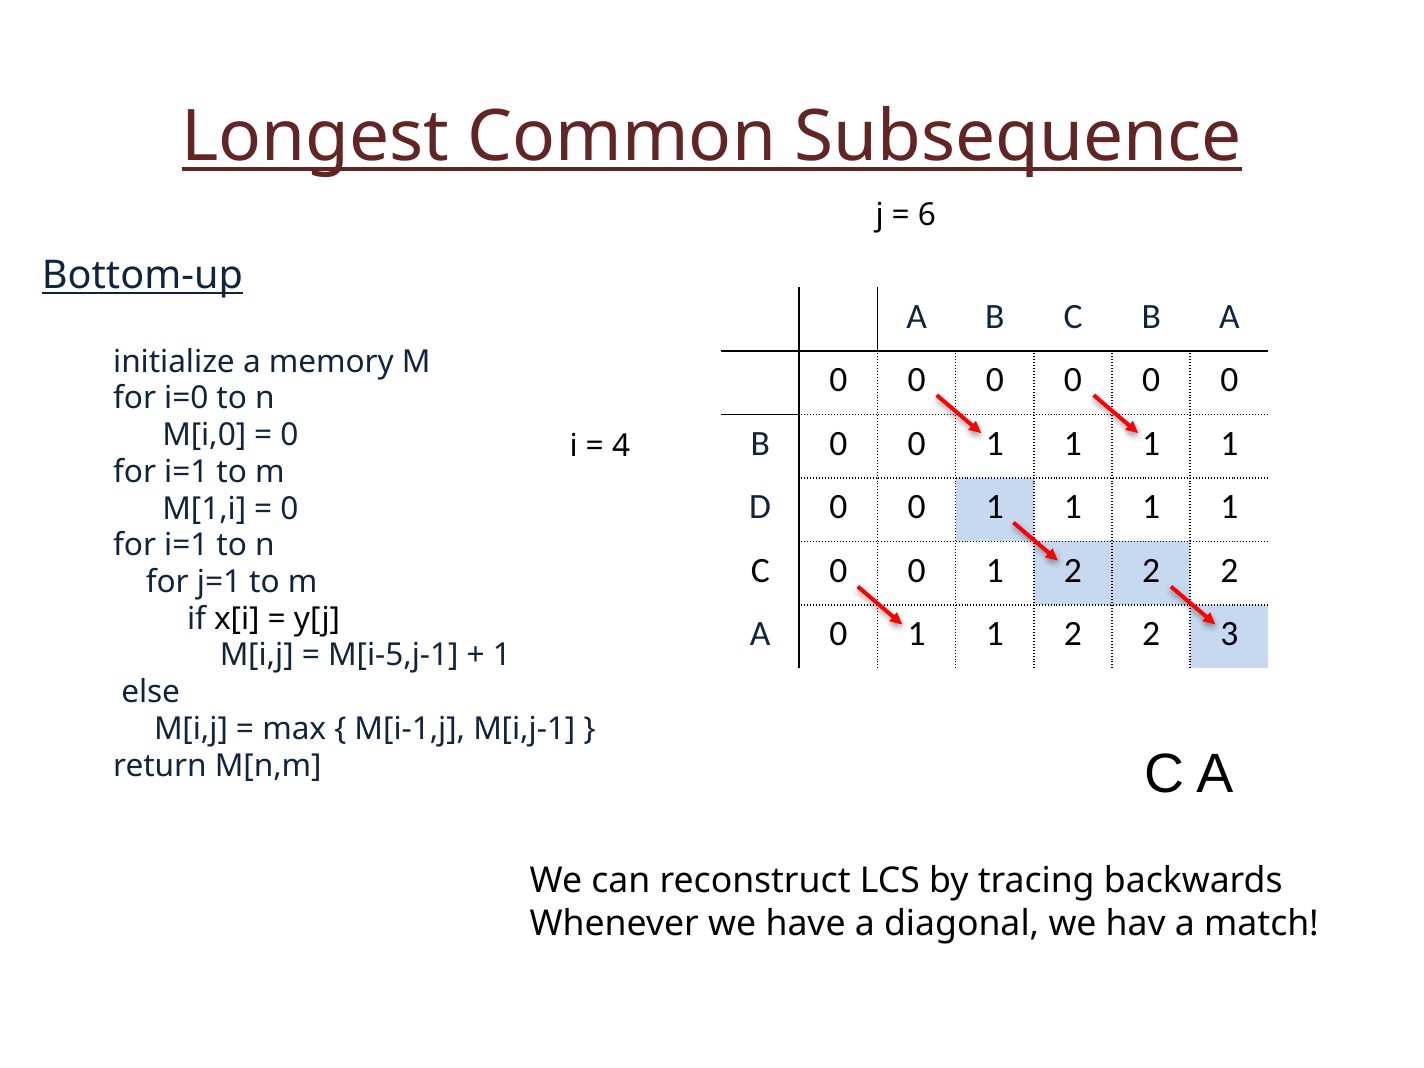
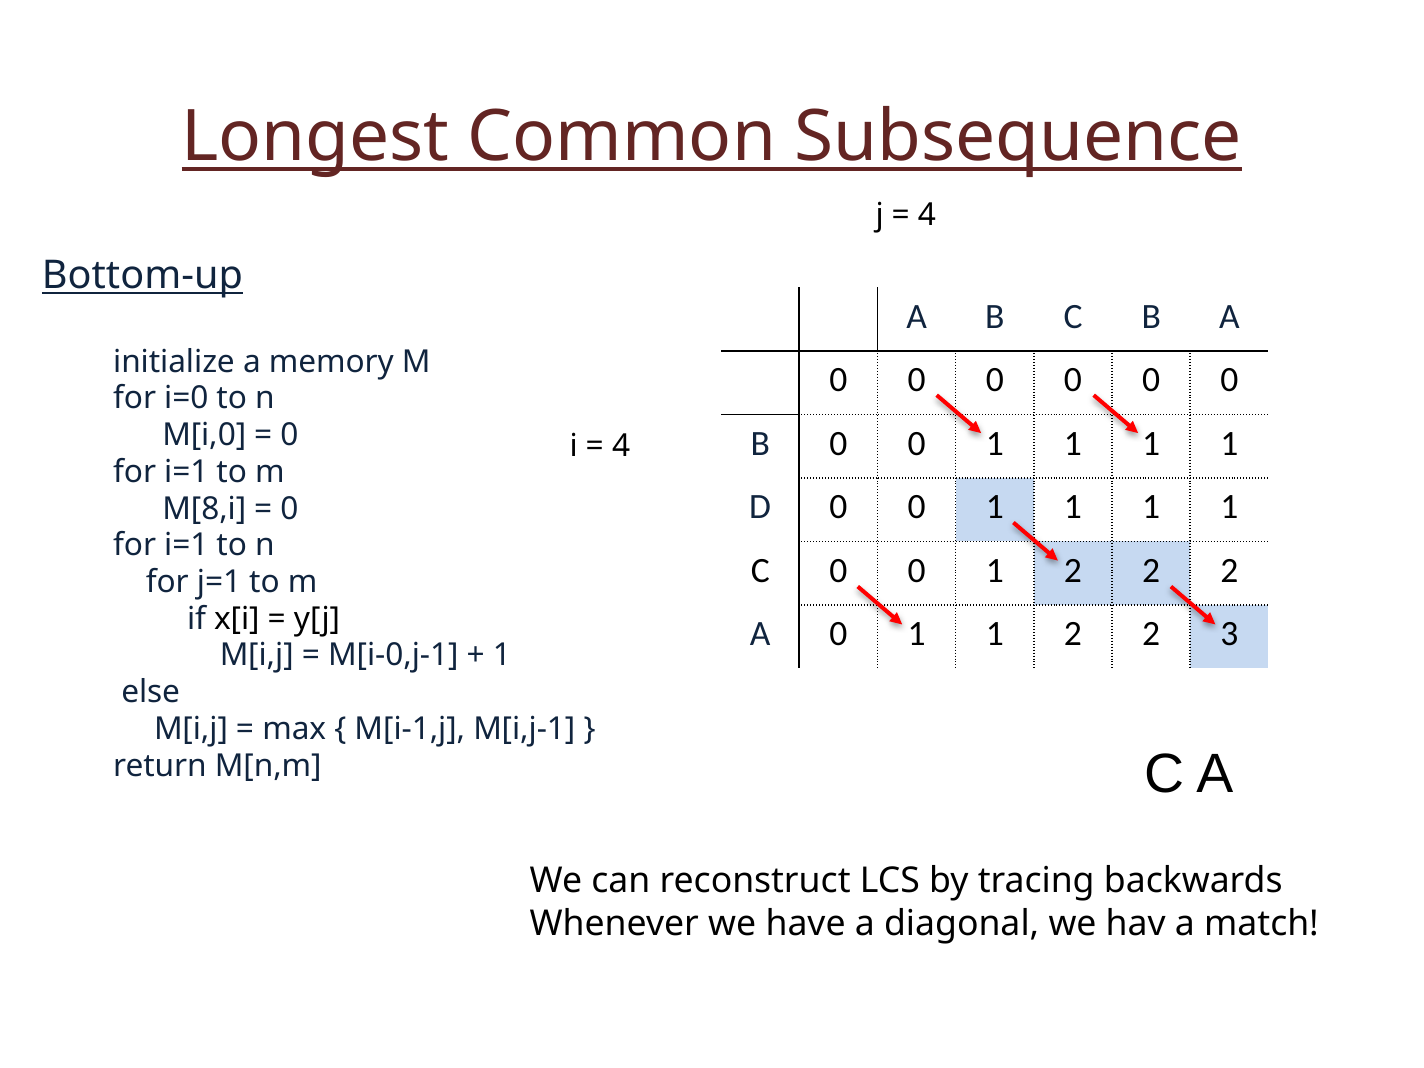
6: 6 -> 4 (927, 215)
M[1,i: M[1,i -> M[8,i (204, 509)
M[i-5,j-1: M[i-5,j-1 -> M[i-0,j-1 (393, 655)
